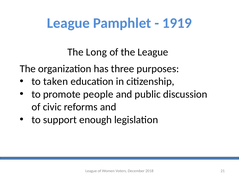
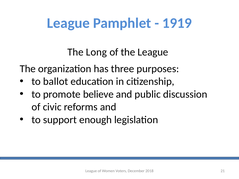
taken: taken -> ballot (56, 82)
people: people -> believe (98, 94)
